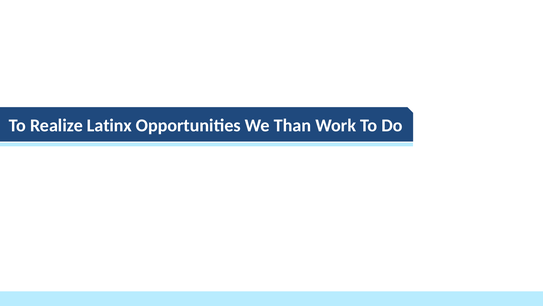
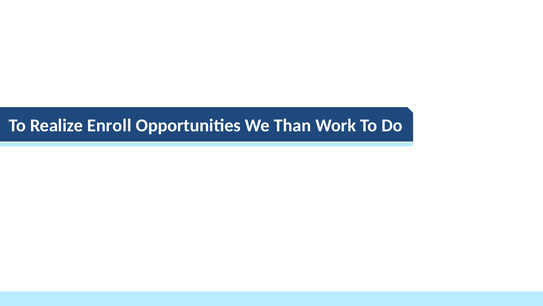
Latinx: Latinx -> Enroll (109, 125)
